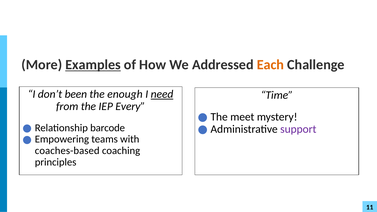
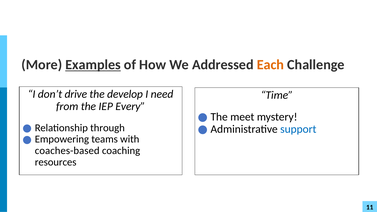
been: been -> drive (76, 94)
enough: enough -> develop (125, 94)
need underline: present -> none (162, 94)
barcode: barcode -> through (108, 128)
support colour: purple -> blue (298, 129)
principles: principles -> resources (56, 162)
